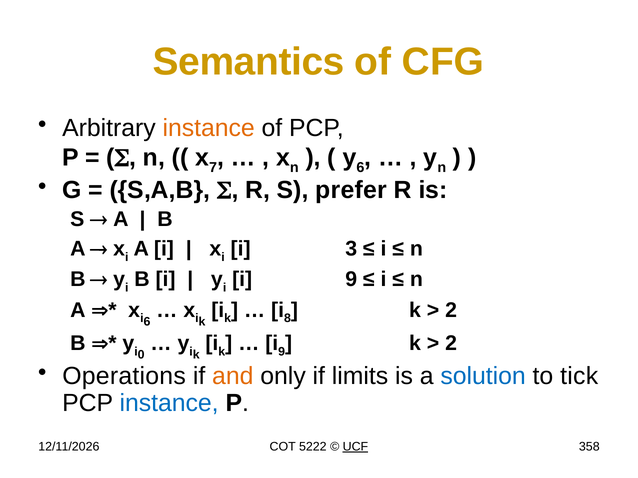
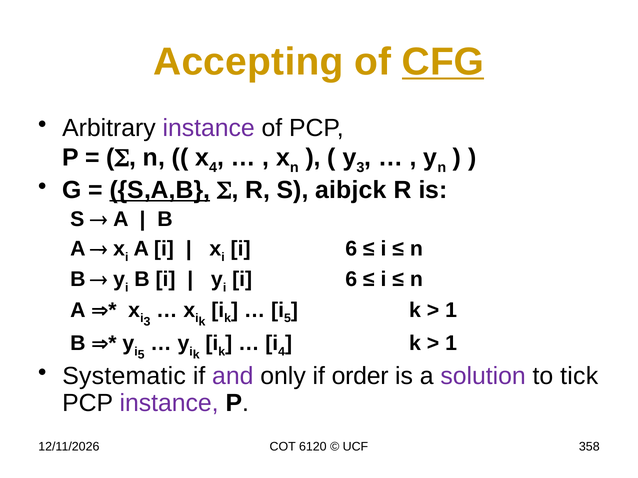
Semantics: Semantics -> Accepting (248, 62)
CFG underline: none -> present (443, 62)
instance colour: orange -> purple (209, 128)
7: 7 -> 4 (213, 168)
6: 6 -> 3 (360, 168)
S,A,B underline: none -> present (160, 190)
prefer: prefer -> aibjck (351, 190)
3: 3 -> 6 (351, 249)
9: 9 -> 6 (351, 280)
i 6: 6 -> 3 (147, 322)
8: 8 -> 5 (288, 319)
2: 2 -> 1 (451, 310)
0: 0 -> 5 (141, 355)
9: 9 -> 4 (282, 352)
2: 2 -> 1 (451, 344)
Operations: Operations -> Systematic (124, 377)
and colour: orange -> purple (233, 377)
limits: limits -> order (360, 377)
solution colour: blue -> purple (483, 377)
instance colour: blue -> purple (169, 403)
5222: 5222 -> 6120 (313, 447)
UCF underline: present -> none (355, 447)
